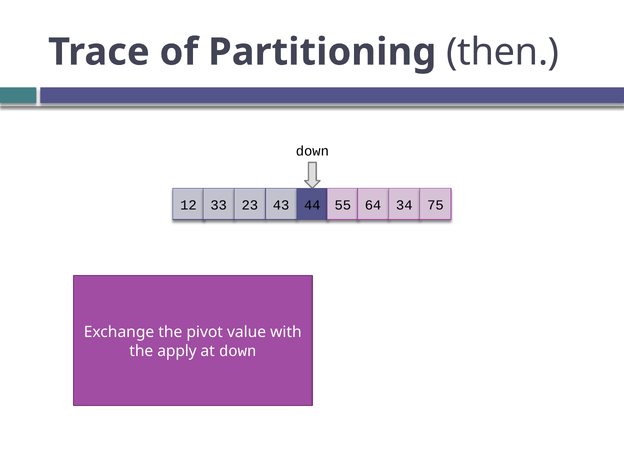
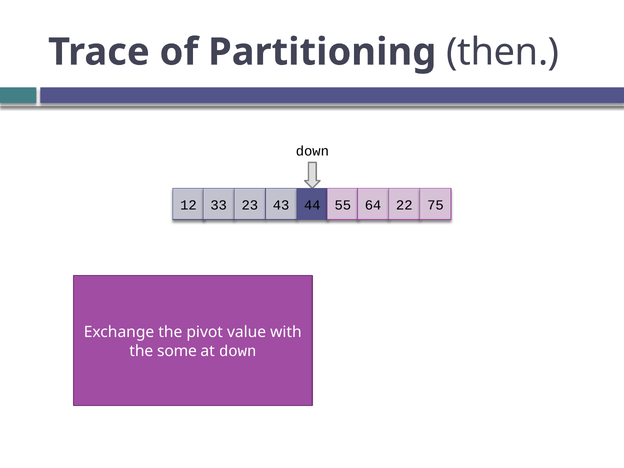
34: 34 -> 22 (404, 205)
apply: apply -> some (177, 351)
